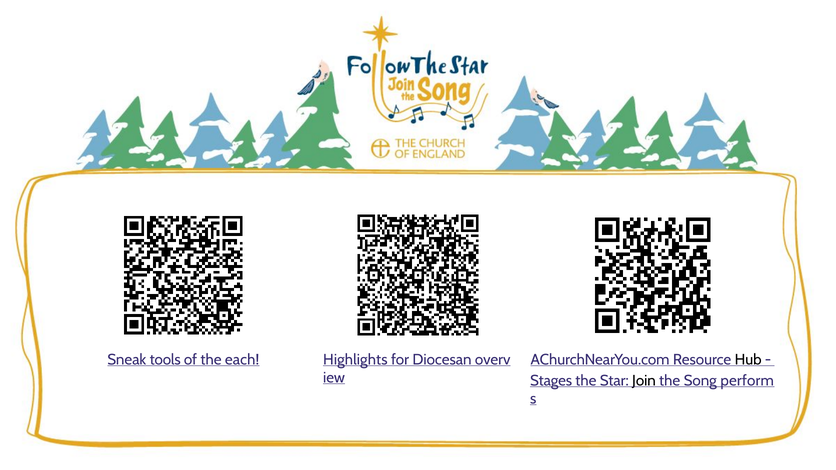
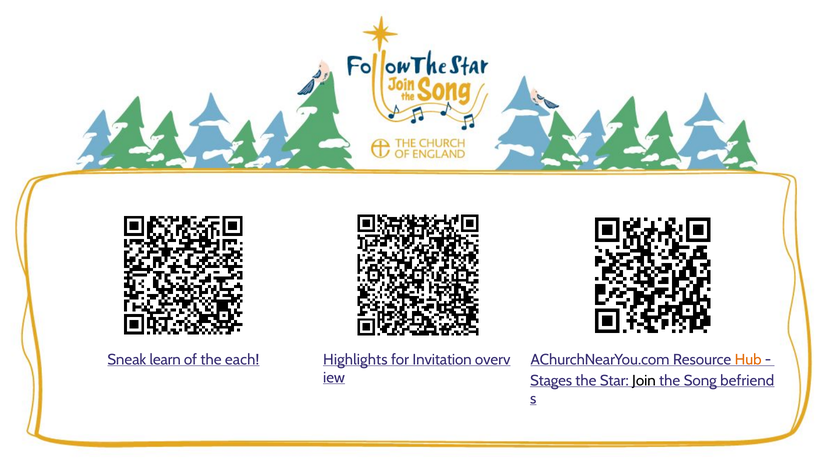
tools: tools -> learn (165, 360)
Diocesan: Diocesan -> Invitation (442, 360)
Hub colour: black -> orange (748, 360)
perform: perform -> befriend (747, 381)
